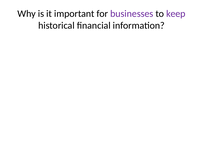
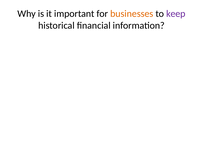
businesses colour: purple -> orange (132, 14)
